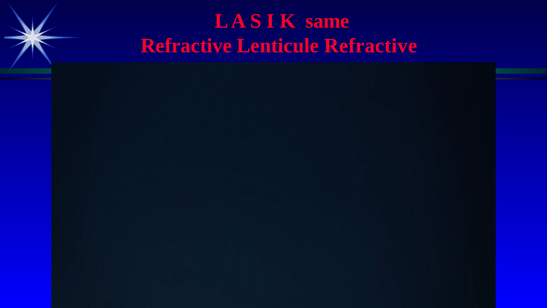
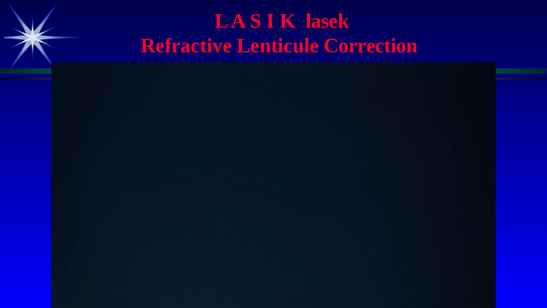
same: same -> lasek (327, 21)
Lenticule Refractive: Refractive -> Correction (371, 46)
